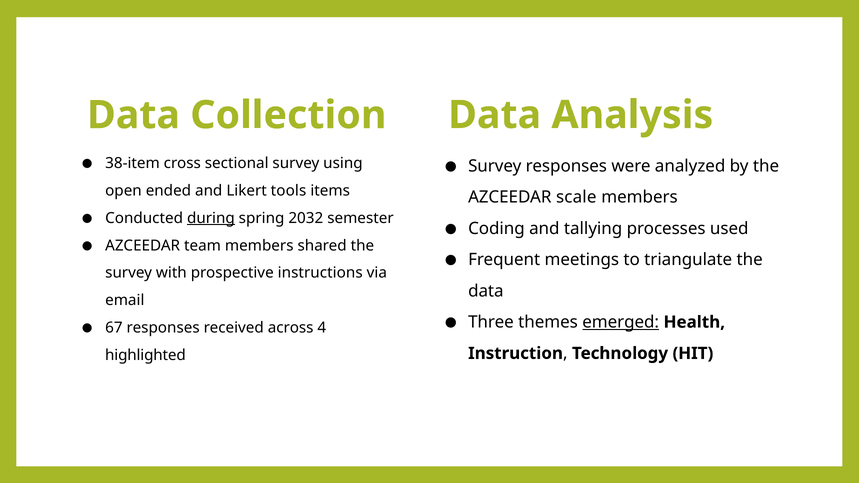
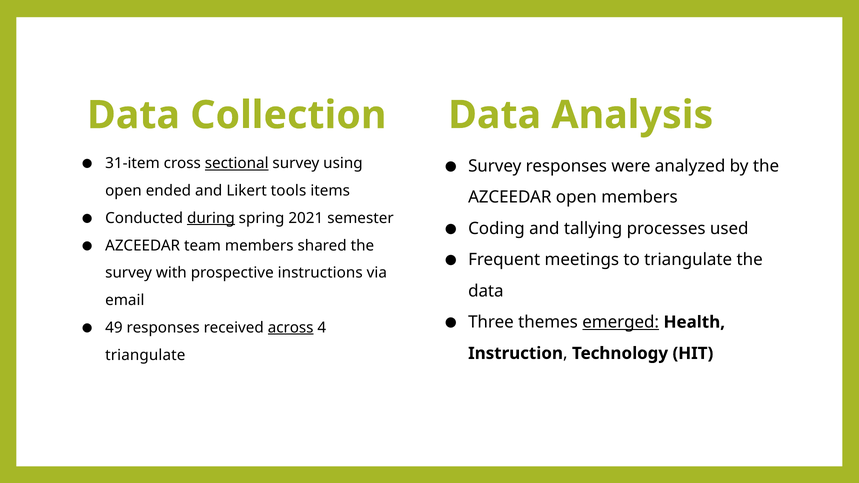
38-item: 38-item -> 31-item (133, 163)
sectional underline: none -> present (237, 163)
AZCEEDAR scale: scale -> open (576, 197)
2032: 2032 -> 2021 (306, 218)
67: 67 -> 49 (114, 328)
across underline: none -> present (291, 328)
highlighted: highlighted -> triangulate (145, 355)
